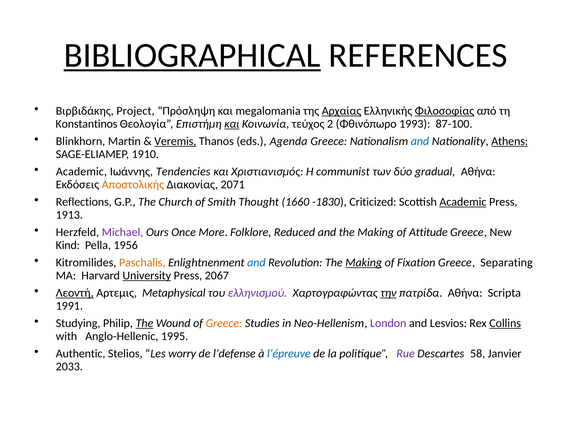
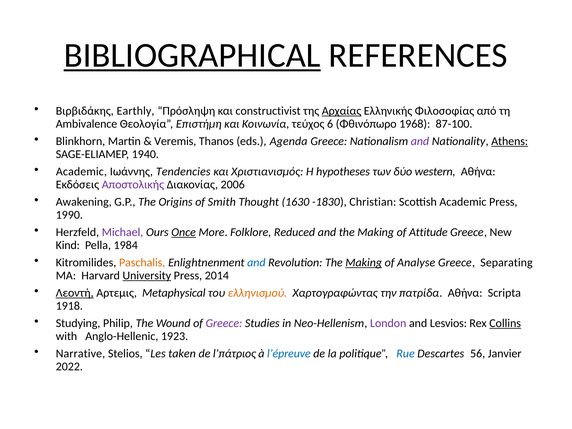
Project: Project -> Earthly (136, 111)
megalomania: megalomania -> constructivist (268, 111)
Φιλοσοφίας underline: present -> none (445, 111)
Konstantinos: Konstantinos -> Ambivalence (86, 124)
και underline: present -> none (232, 124)
2: 2 -> 6 (330, 124)
1993: 1993 -> 1968 (415, 124)
Veremis underline: present -> none (175, 141)
and colour: blue -> purple (420, 141)
1910: 1910 -> 1940 (145, 154)
communist: communist -> hypotheses (343, 172)
gradual: gradual -> western (435, 172)
Αποστολικής colour: orange -> purple (133, 184)
2071: 2071 -> 2006 (233, 184)
Reflections: Reflections -> Awakening (84, 202)
Church: Church -> Origins (176, 202)
1660: 1660 -> 1630 (295, 202)
Criticized: Criticized -> Christian (373, 202)
Academic underline: present -> none (463, 202)
1913: 1913 -> 1990 (69, 215)
Once underline: none -> present (184, 232)
1956: 1956 -> 1984 (126, 245)
Fixation: Fixation -> Analyse (416, 263)
2067: 2067 -> 2014 (217, 275)
ελληνισμού colour: purple -> orange (257, 293)
την underline: present -> none (388, 293)
1991: 1991 -> 1918 (69, 306)
The underline: present -> none (144, 323)
Greece colour: orange -> purple (224, 323)
1995: 1995 -> 1923 (175, 336)
Authentic: Authentic -> Narrative (80, 354)
worry: worry -> taken (182, 354)
l’defense: l’defense -> l’πάτριος (234, 354)
Rue colour: purple -> blue (406, 354)
58: 58 -> 56 (478, 354)
2033: 2033 -> 2022 (69, 366)
